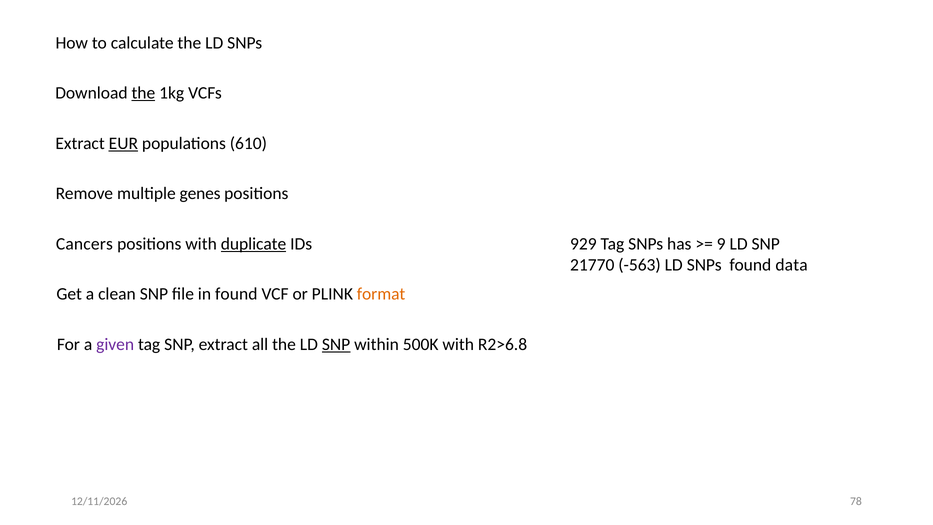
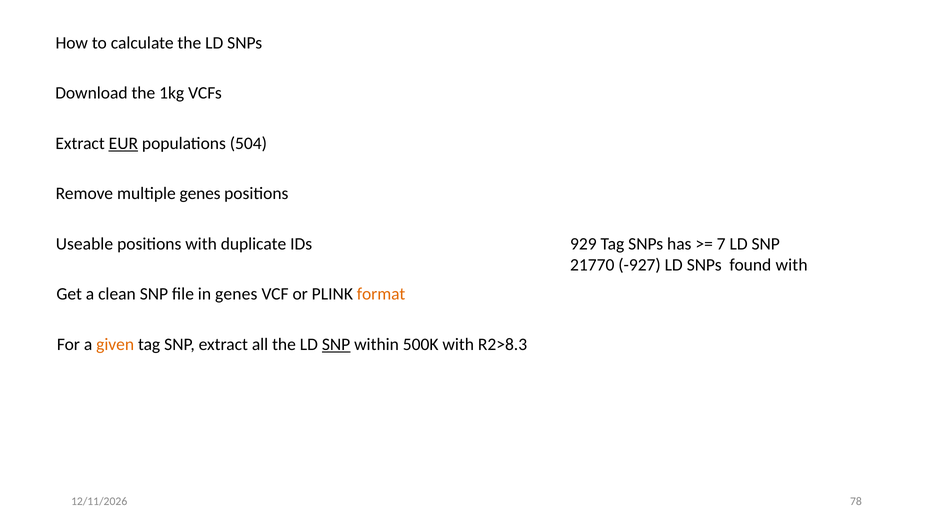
the underline: present -> none (143, 93)
610: 610 -> 504 (248, 143)
Cancers: Cancers -> Useable (84, 244)
duplicate underline: present -> none (254, 244)
9: 9 -> 7 (721, 244)
-563: -563 -> -927 (640, 265)
found data: data -> with (792, 265)
in found: found -> genes (236, 294)
given colour: purple -> orange (115, 344)
R2>6.8: R2>6.8 -> R2>8.3 (503, 344)
